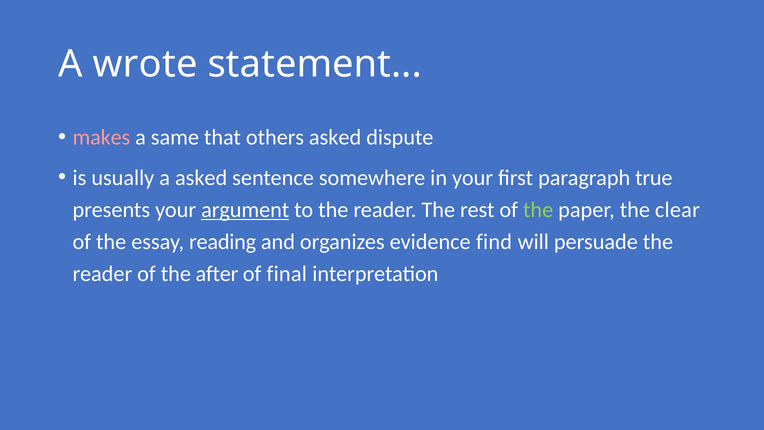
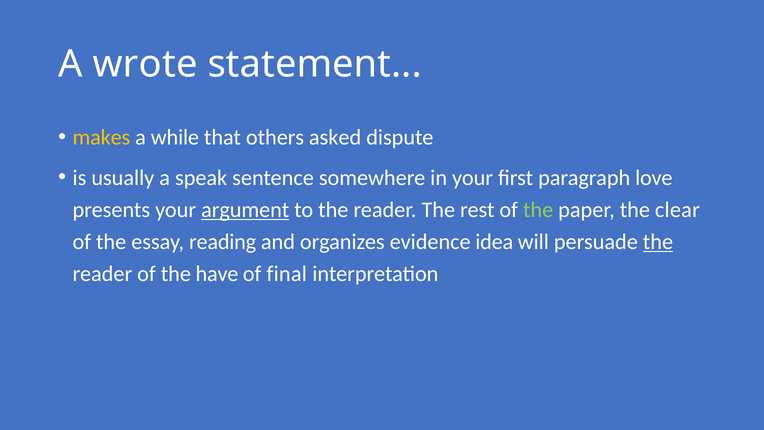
makes colour: pink -> yellow (101, 138)
same: same -> while (175, 138)
a asked: asked -> speak (201, 178)
true: true -> love (654, 178)
find: find -> idea (494, 242)
the underline: none -> present (658, 242)
after: after -> have (217, 274)
